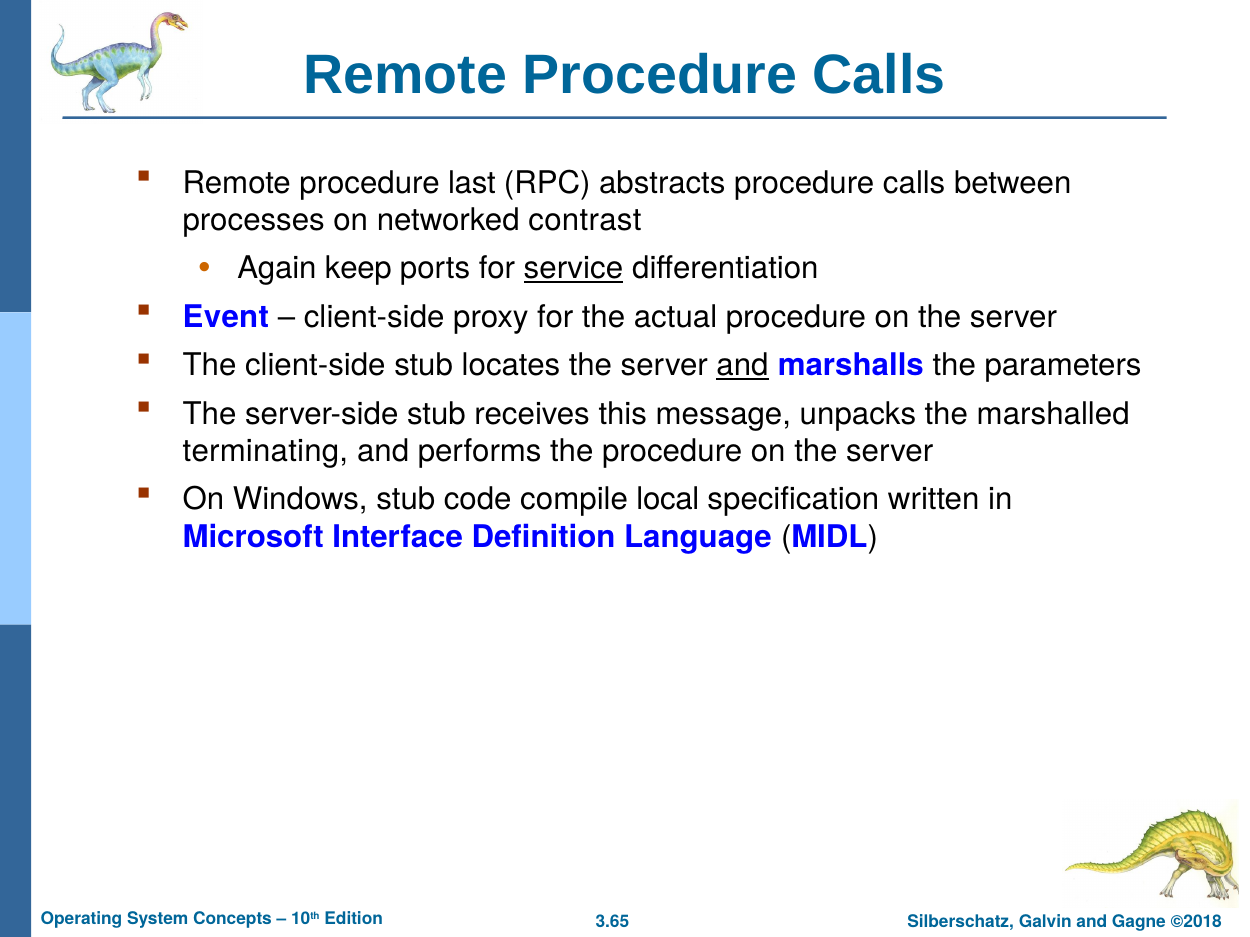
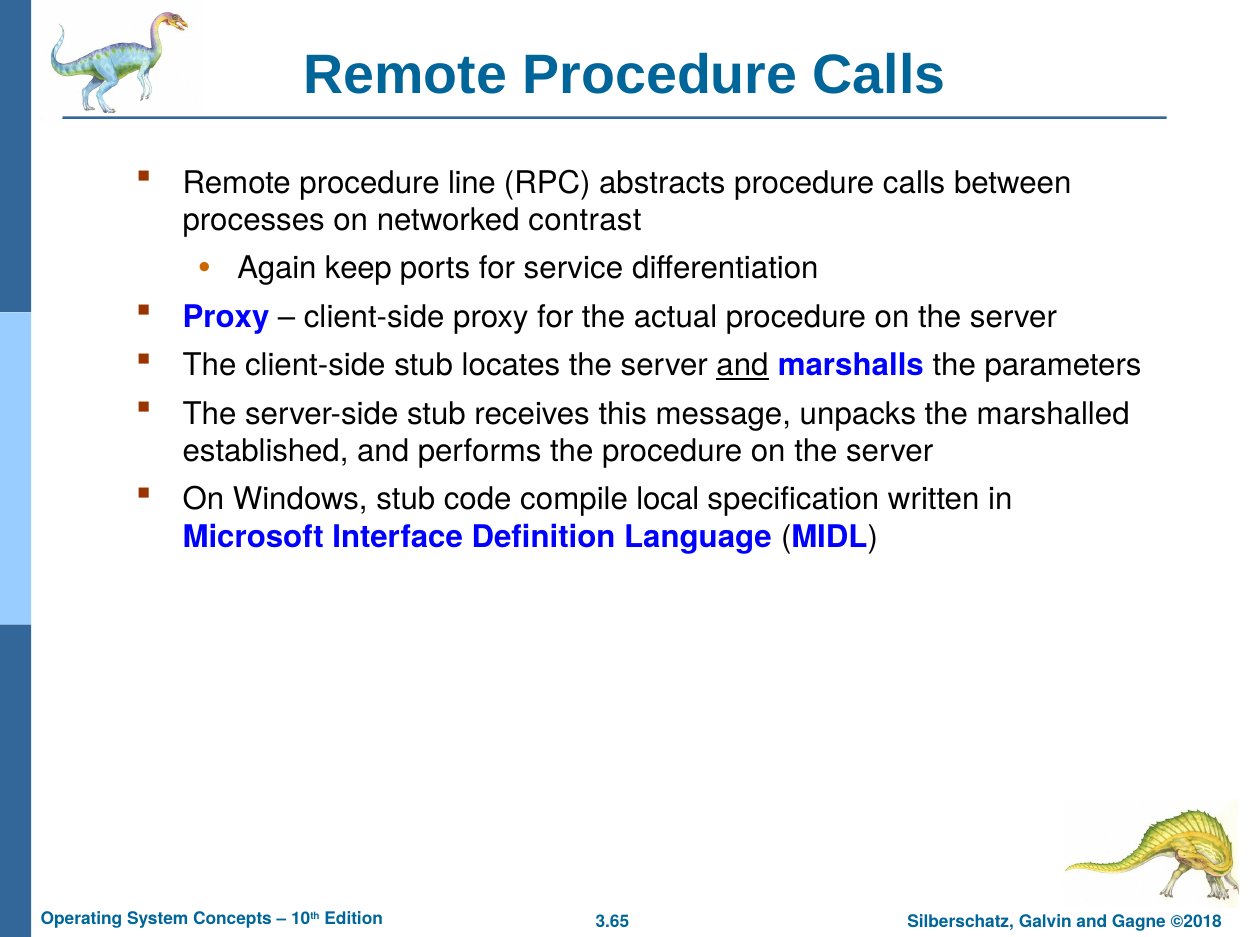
last: last -> line (472, 183)
service underline: present -> none (574, 269)
Event: Event -> Proxy (226, 317)
terminating: terminating -> established (266, 451)
